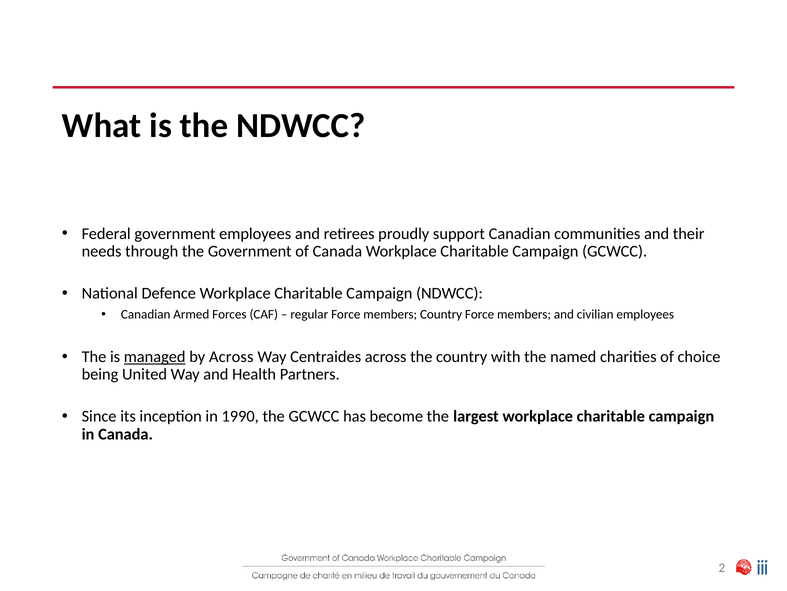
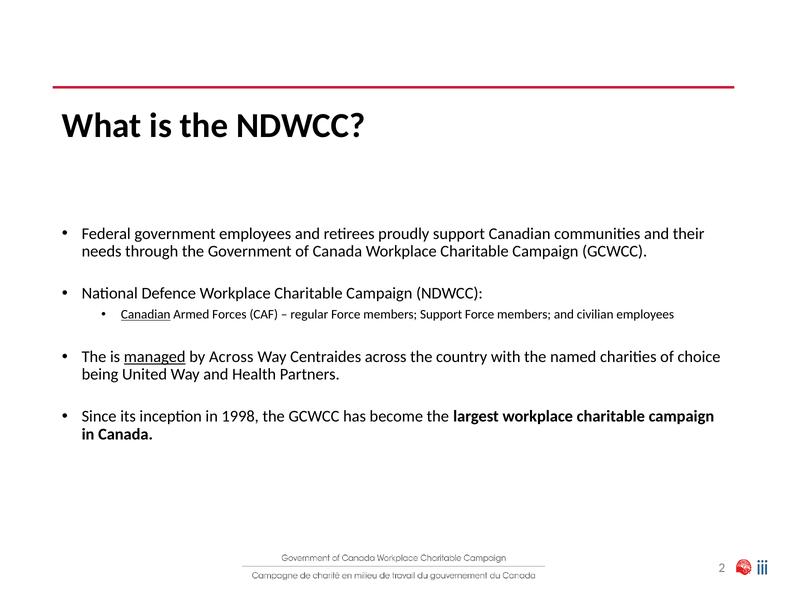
Canadian underline: none -> present (146, 314)
members Country: Country -> Support (441, 314)
1990: 1990 -> 1998 (240, 416)
